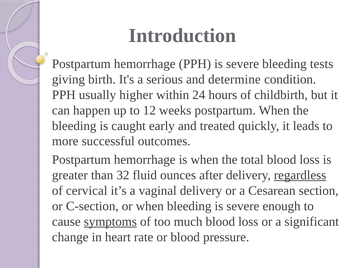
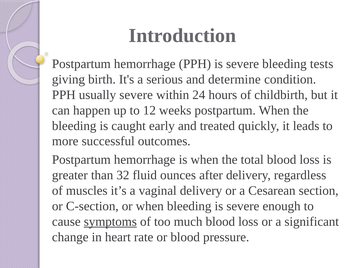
usually higher: higher -> severe (136, 95)
regardless underline: present -> none (300, 175)
cervical: cervical -> muscles (87, 190)
